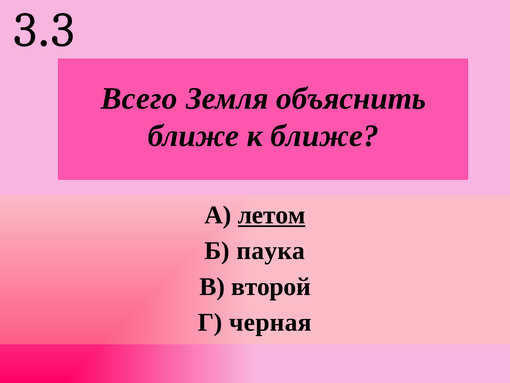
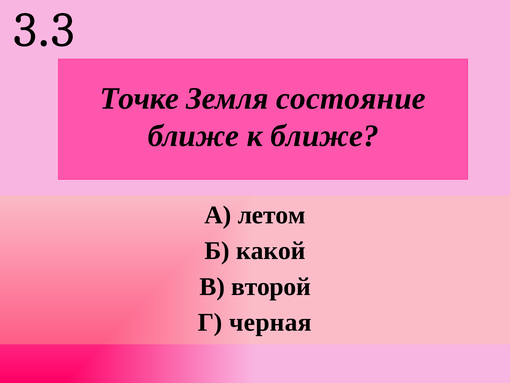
Всего: Всего -> Точке (139, 98)
объяснить: объяснить -> состояние (351, 98)
летом underline: present -> none (272, 215)
паука: паука -> какой (271, 251)
